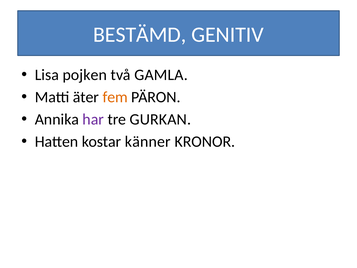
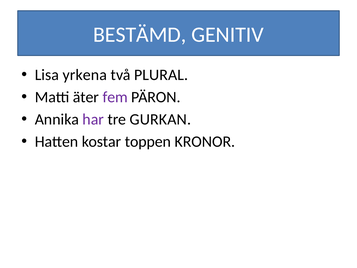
pojken: pojken -> yrkena (85, 75)
GAMLA: GAMLA -> PLURAL (161, 75)
fem colour: orange -> purple (115, 97)
känner: känner -> toppen (148, 142)
